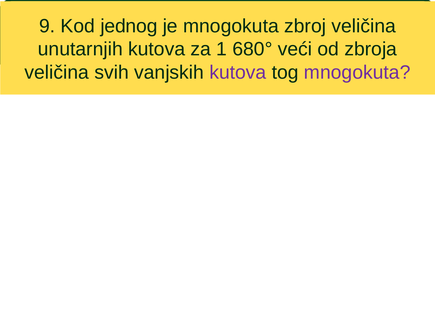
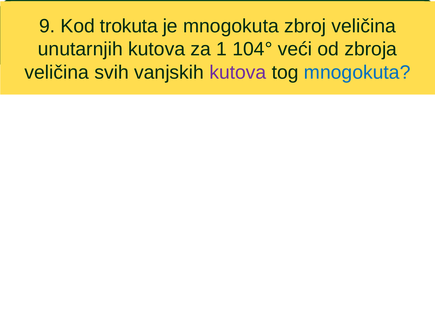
jednog: jednog -> trokuta (129, 26)
680°: 680° -> 104° (252, 49)
mnogokuta colour: purple -> blue (357, 72)
